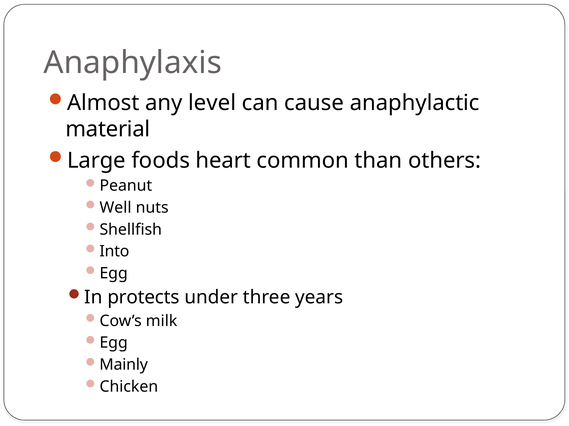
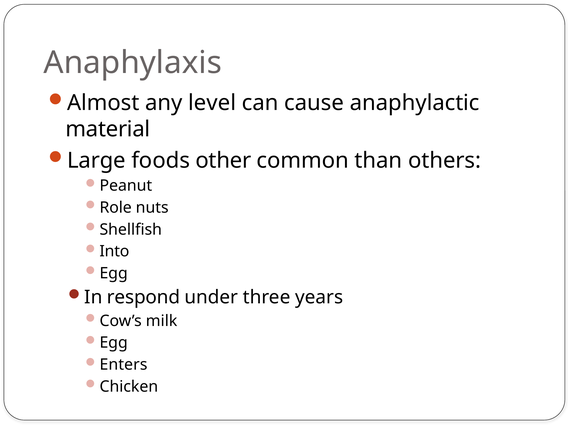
heart: heart -> other (223, 161)
Well: Well -> Role (116, 208)
protects: protects -> respond (143, 298)
Mainly: Mainly -> Enters (123, 365)
